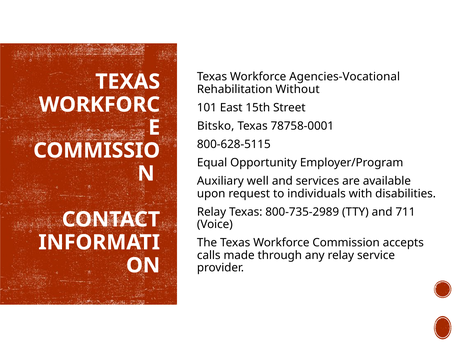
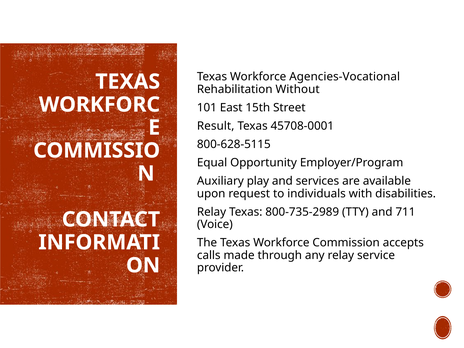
Bitsko: Bitsko -> Result (216, 126)
78758-0001: 78758-0001 -> 45708-0001 (302, 126)
well: well -> play (258, 181)
